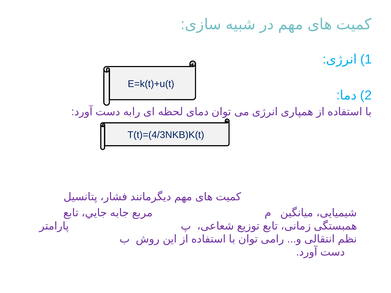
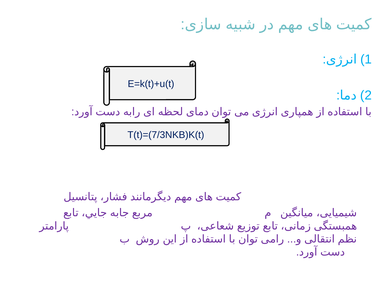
T(t)=(4/3NKB)K(t: T(t)=(4/3NKB)K(t -> T(t)=(7/3NKB)K(t (166, 135)
